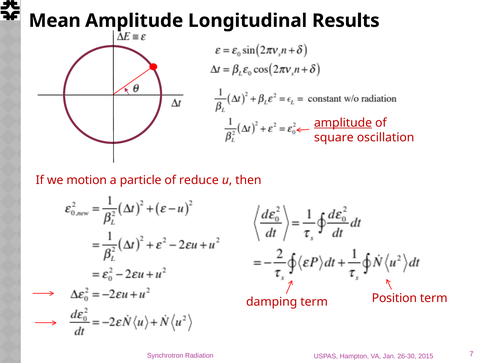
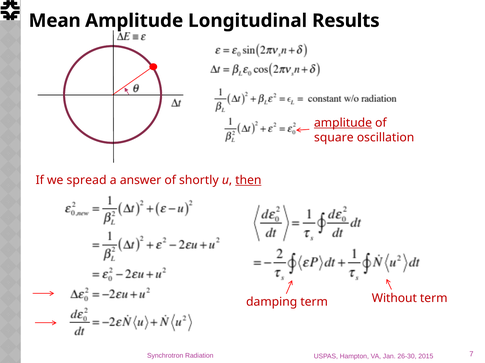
motion: motion -> spread (87, 180)
particle: particle -> answer (141, 180)
reduce: reduce -> shortly (199, 180)
then underline: none -> present (248, 180)
Position: Position -> Without (394, 299)
